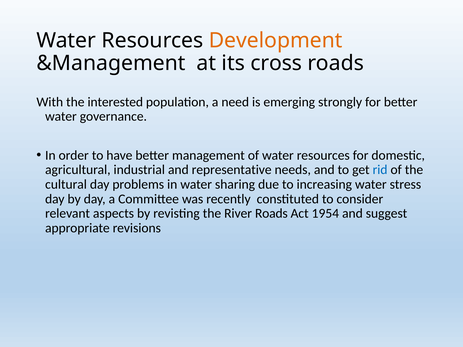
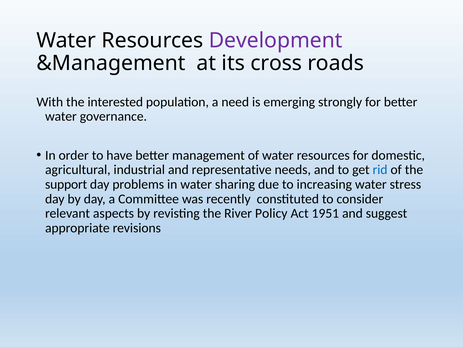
Development colour: orange -> purple (276, 40)
cultural: cultural -> support (66, 185)
River Roads: Roads -> Policy (271, 214)
1954: 1954 -> 1951 (325, 214)
